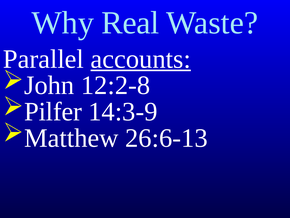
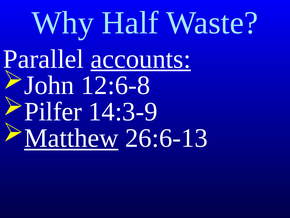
Real: Real -> Half (130, 23)
12:2-8: 12:2-8 -> 12:6-8 (116, 85)
Matthew underline: none -> present (71, 138)
